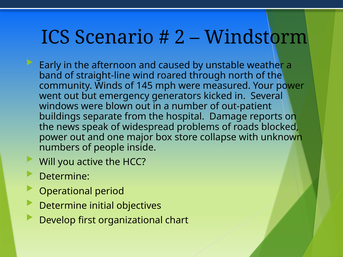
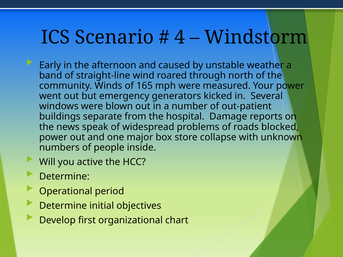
2: 2 -> 4 (180, 37)
145: 145 -> 165 (144, 86)
